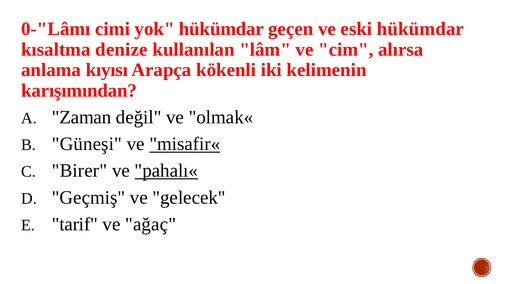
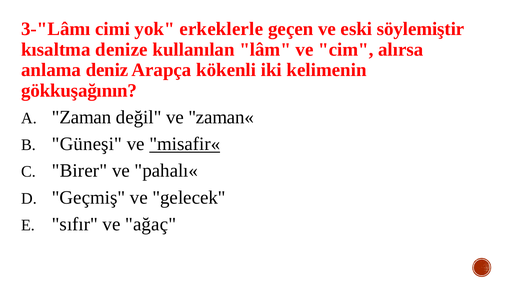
0-"Lâmı: 0-"Lâmı -> 3-"Lâmı (56, 29)
yok hükümdar: hükümdar -> erkeklerle (221, 29)
eski hükümdar: hükümdar -> söylemiştir (421, 29)
kıyısı: kıyısı -> deniz (107, 70)
karışımından: karışımından -> gökkuşağının (79, 90)
olmak«: olmak« -> zaman« (221, 117)
pahalı« underline: present -> none (166, 171)
tarif: tarif -> sıfır (75, 224)
